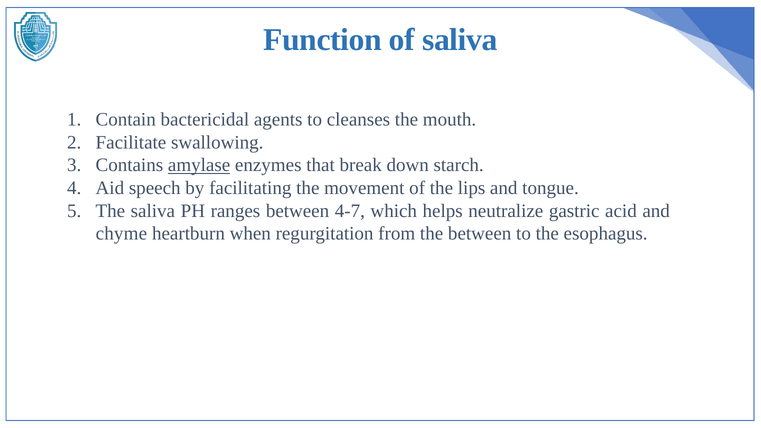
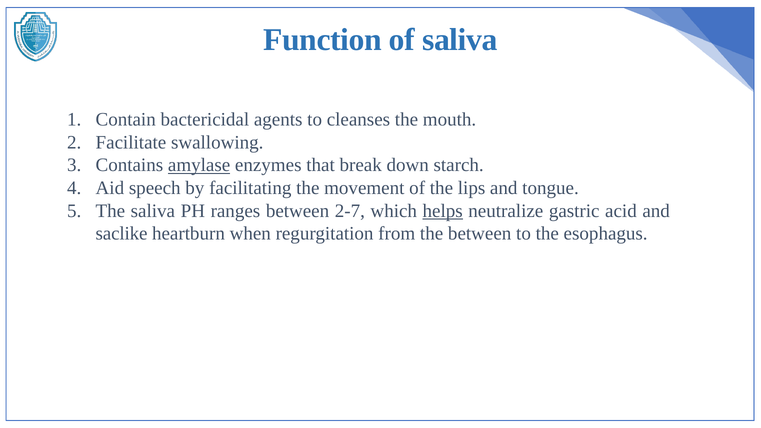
4-7: 4-7 -> 2-7 (350, 211)
helps underline: none -> present (443, 211)
chyme: chyme -> saclike (122, 234)
